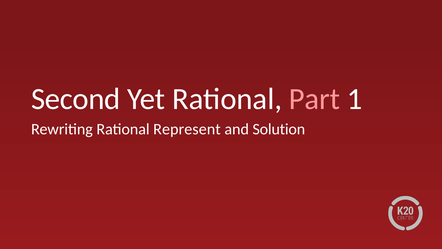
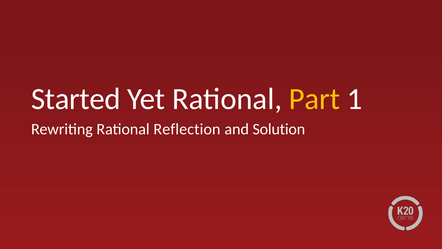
Second: Second -> Started (76, 99)
Part colour: pink -> yellow (314, 99)
Represent: Represent -> Reflection (187, 129)
